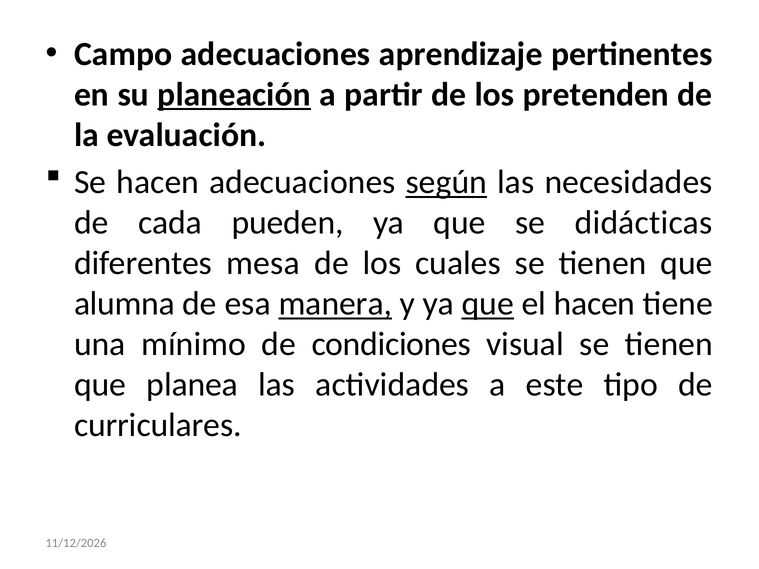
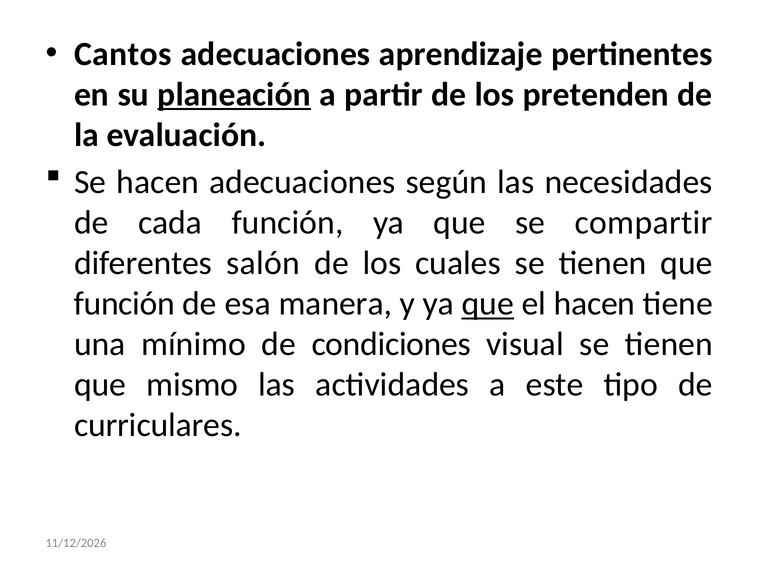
Campo: Campo -> Cantos (123, 54)
según underline: present -> none (446, 182)
cada pueden: pueden -> función (287, 223)
didácticas: didácticas -> compartir (644, 223)
mesa: mesa -> salón (263, 263)
alumna: alumna -> función (124, 304)
manera underline: present -> none (335, 304)
planea: planea -> mismo (192, 385)
